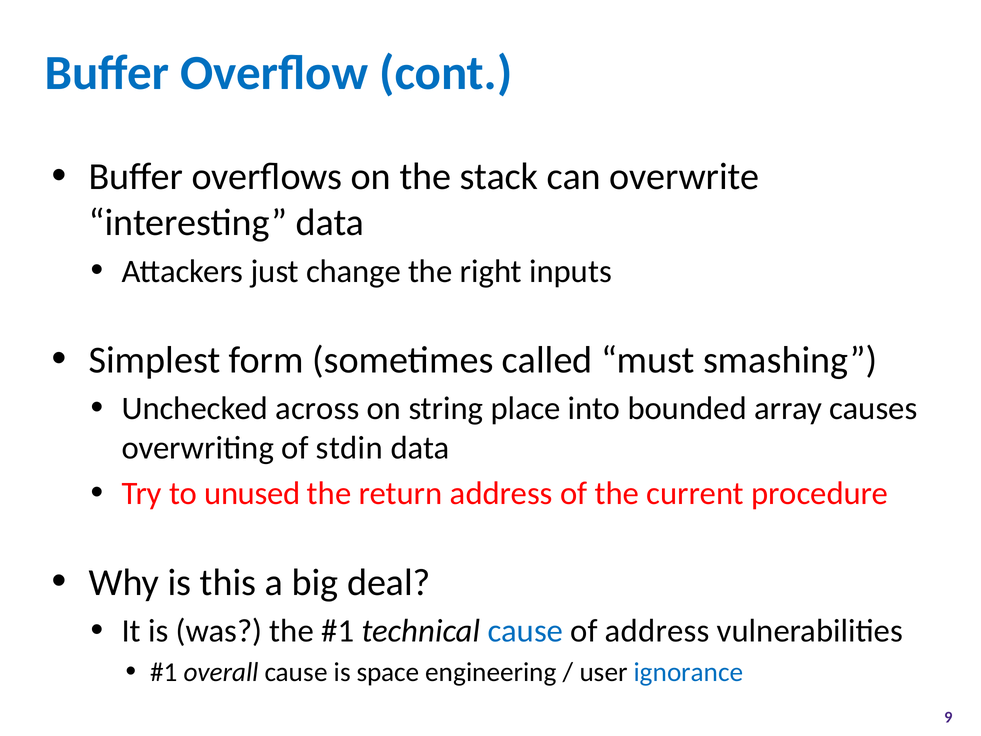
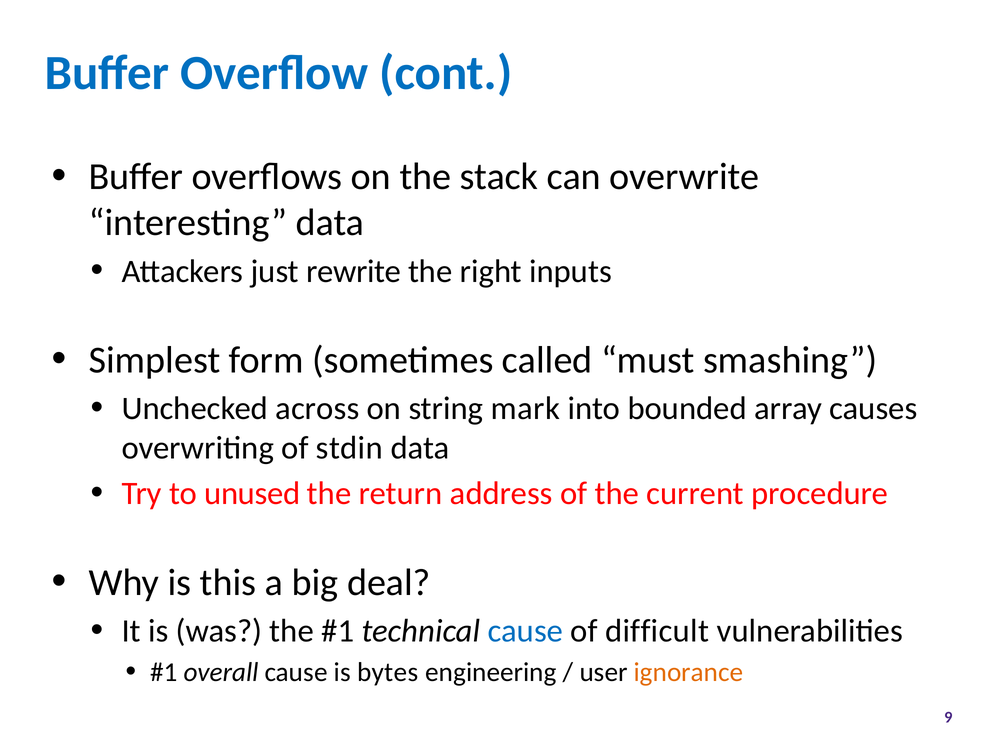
change: change -> rewrite (354, 271)
place: place -> mark (525, 409)
of address: address -> difficult (657, 631)
space: space -> bytes (388, 672)
ignorance colour: blue -> orange (688, 672)
